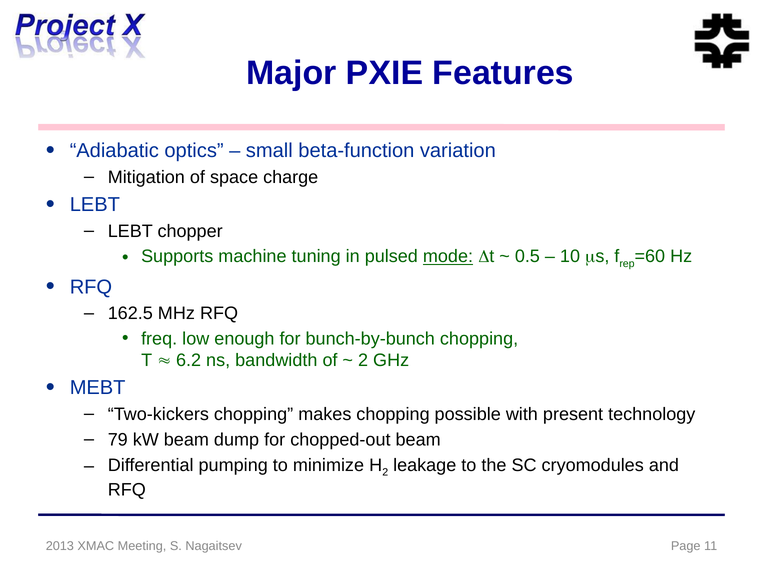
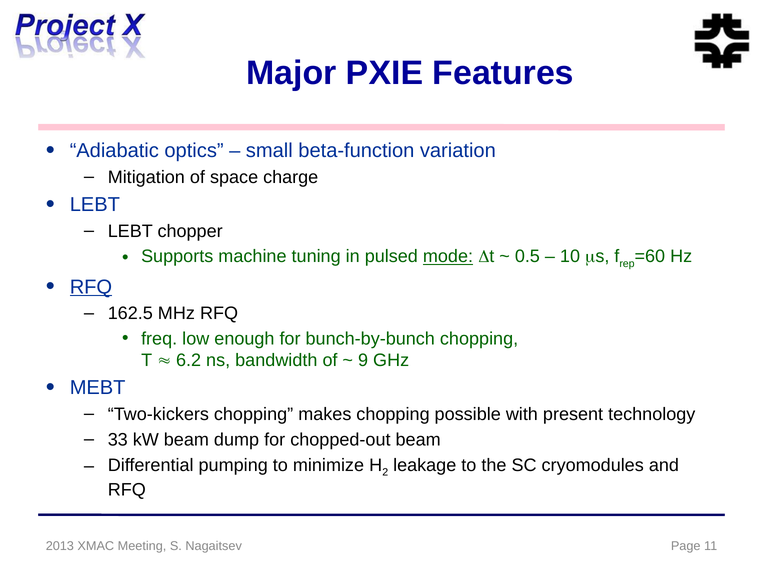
RFQ underline: none -> present (91, 287)
2: 2 -> 9 (363, 361)
79: 79 -> 33 (118, 440)
